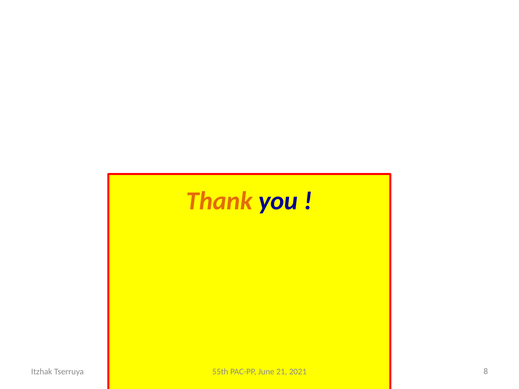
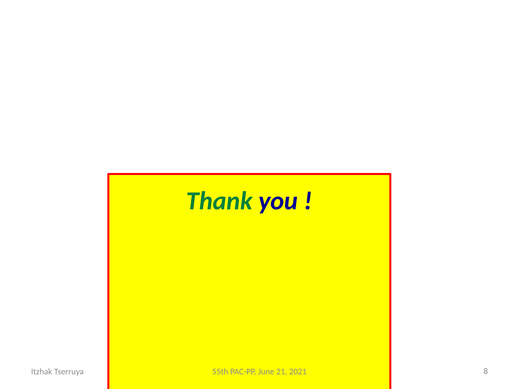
Thank colour: orange -> green (219, 201)
